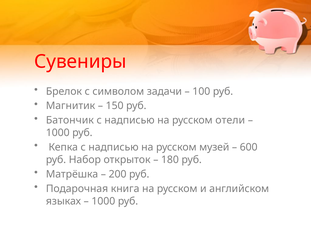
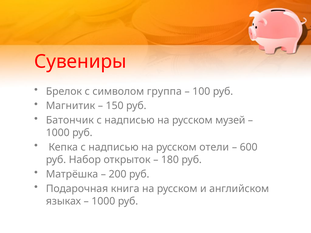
задачи: задачи -> группа (164, 91)
отели: отели -> музей (230, 120)
музей: музей -> отели (214, 147)
